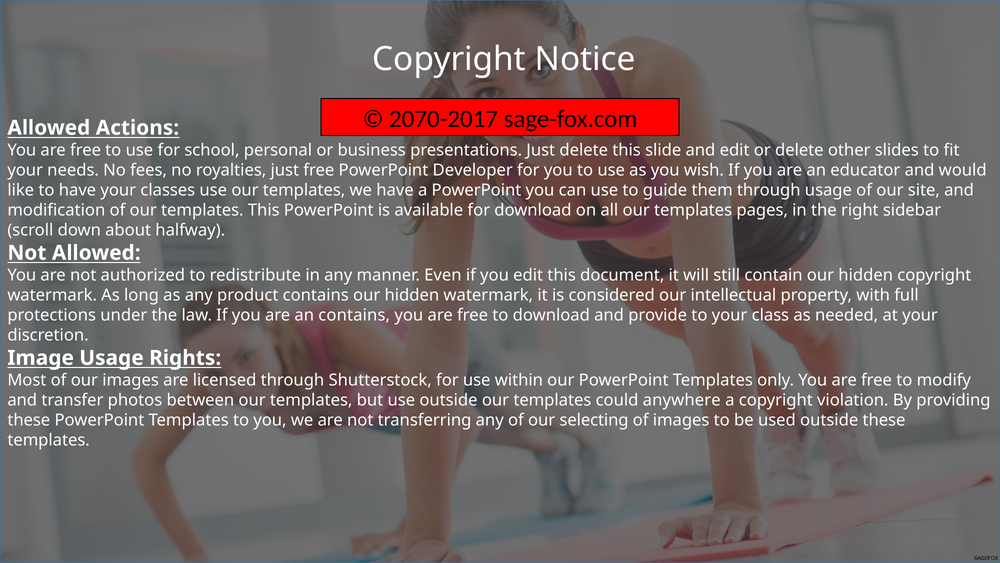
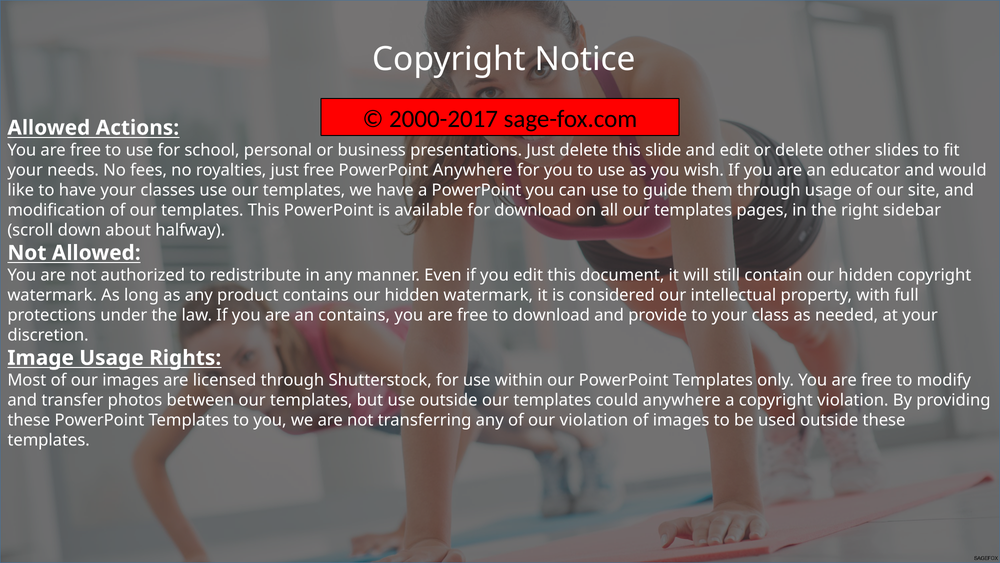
2070-2017: 2070-2017 -> 2000-2017 (444, 119)
PowerPoint Developer: Developer -> Anywhere (473, 170)
our selecting: selecting -> violation (594, 420)
